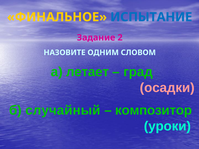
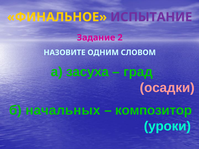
ИСПЫТАНИЕ colour: blue -> purple (151, 17)
летает: летает -> засуха (88, 72)
случайный: случайный -> начальных (63, 110)
